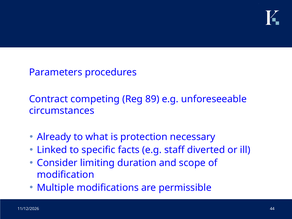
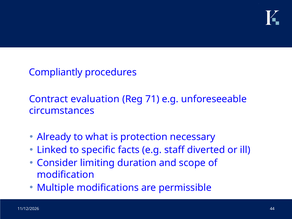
Parameters: Parameters -> Compliantly (56, 72)
competing: competing -> evaluation (95, 99)
89: 89 -> 71 (152, 99)
